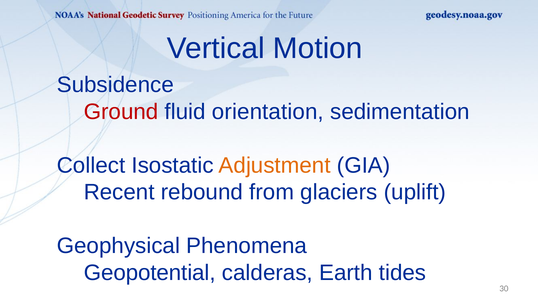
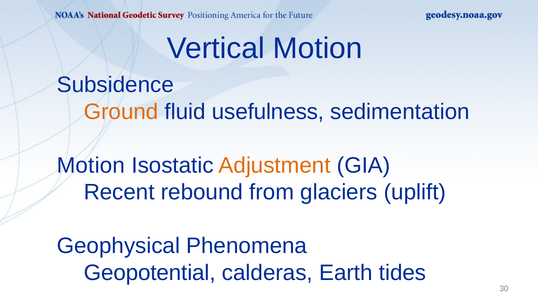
Ground colour: red -> orange (121, 112)
orientation: orientation -> usefulness (268, 112)
Collect: Collect -> Motion (91, 166)
